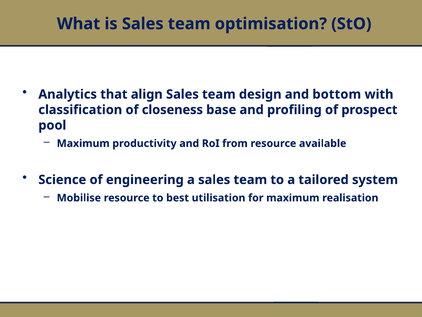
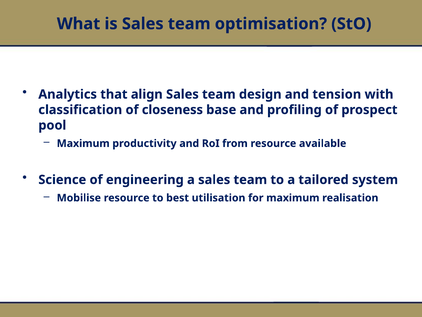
bottom: bottom -> tension (337, 94)
